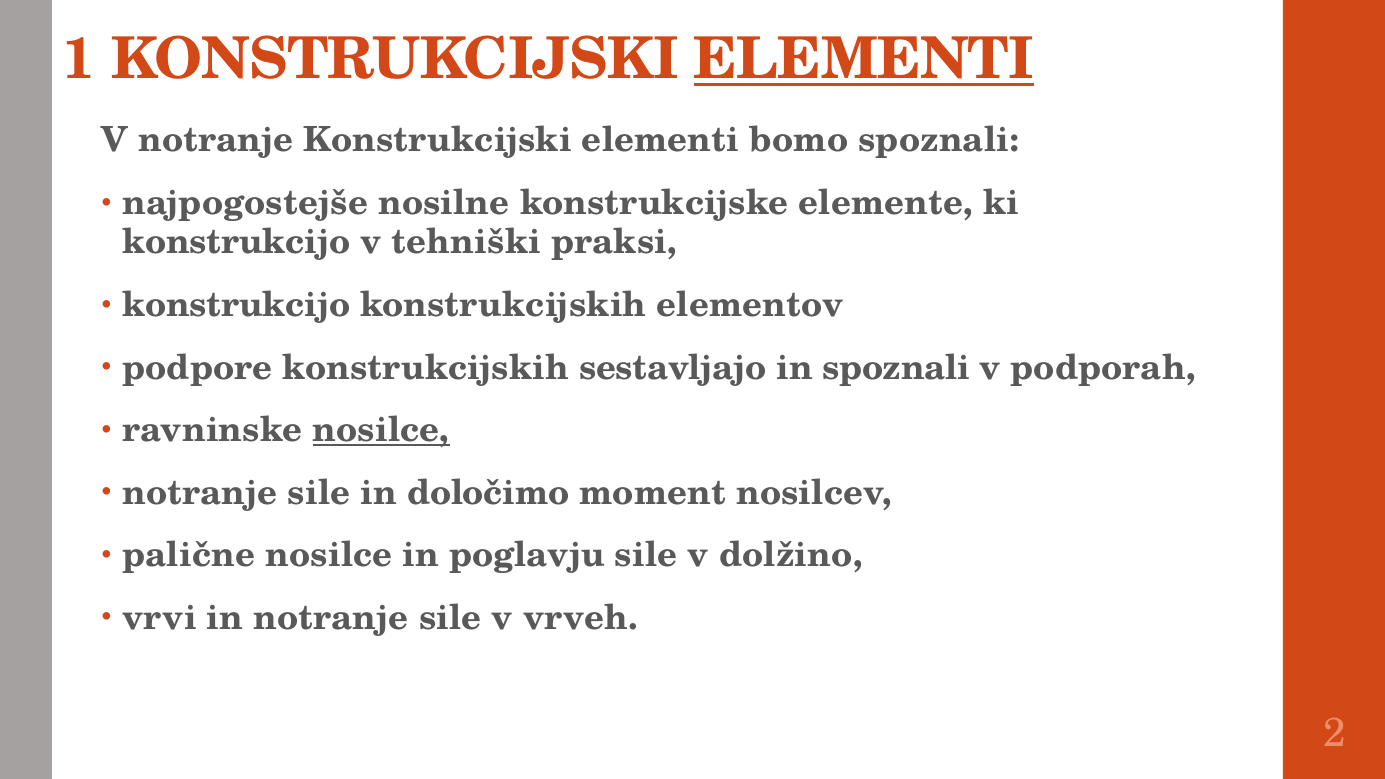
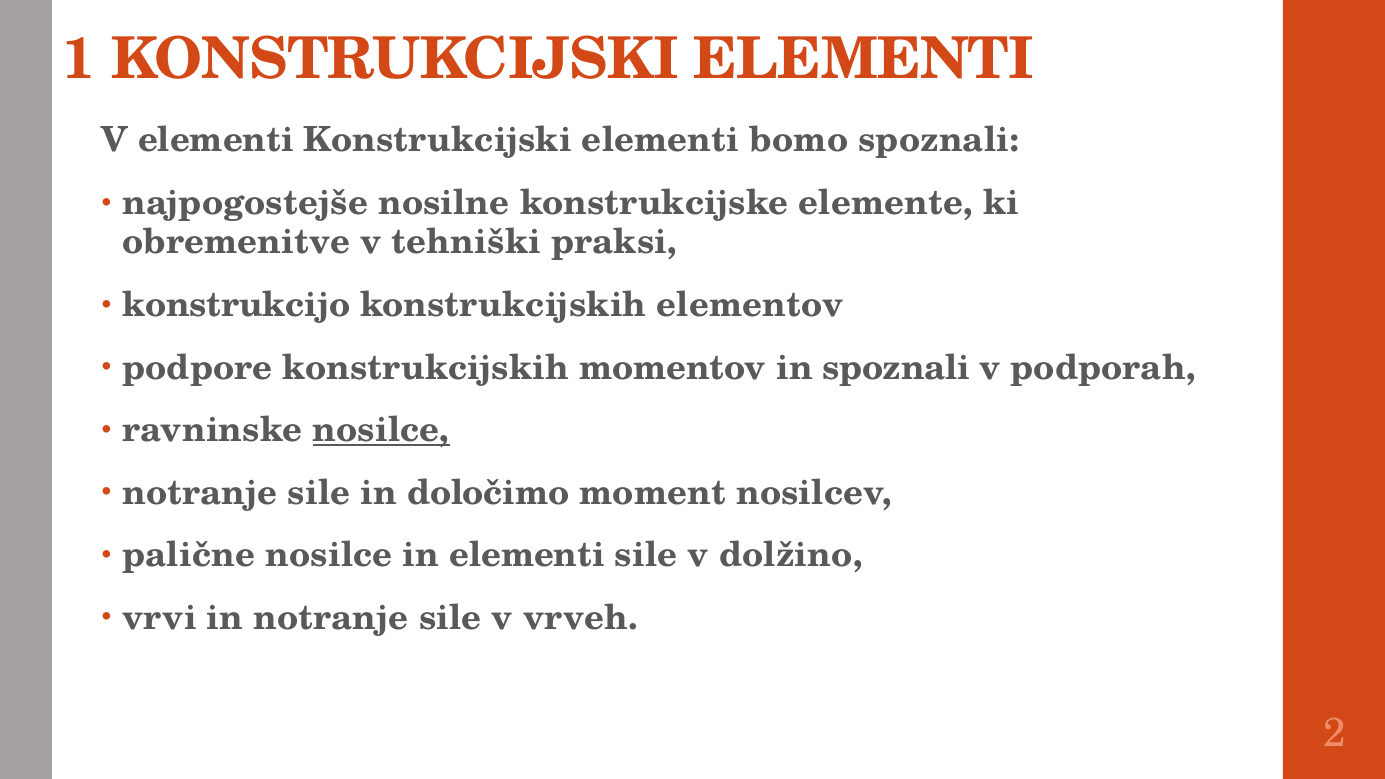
ELEMENTI underline: present -> none (864, 60)
V notranje: notranje -> elementi (216, 140)
konstrukcijo: konstrukcijo -> obremenitve (236, 242)
sestavljajo: sestavljajo -> momentov (673, 368)
in poglavju: poglavju -> elementi (527, 555)
